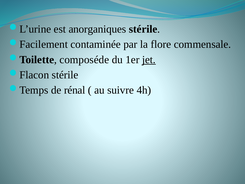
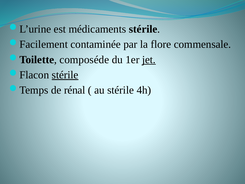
anorganiques: anorganiques -> médicaments (97, 29)
stérile underline: none -> present (65, 75)
au suivre: suivre -> stérile (121, 90)
